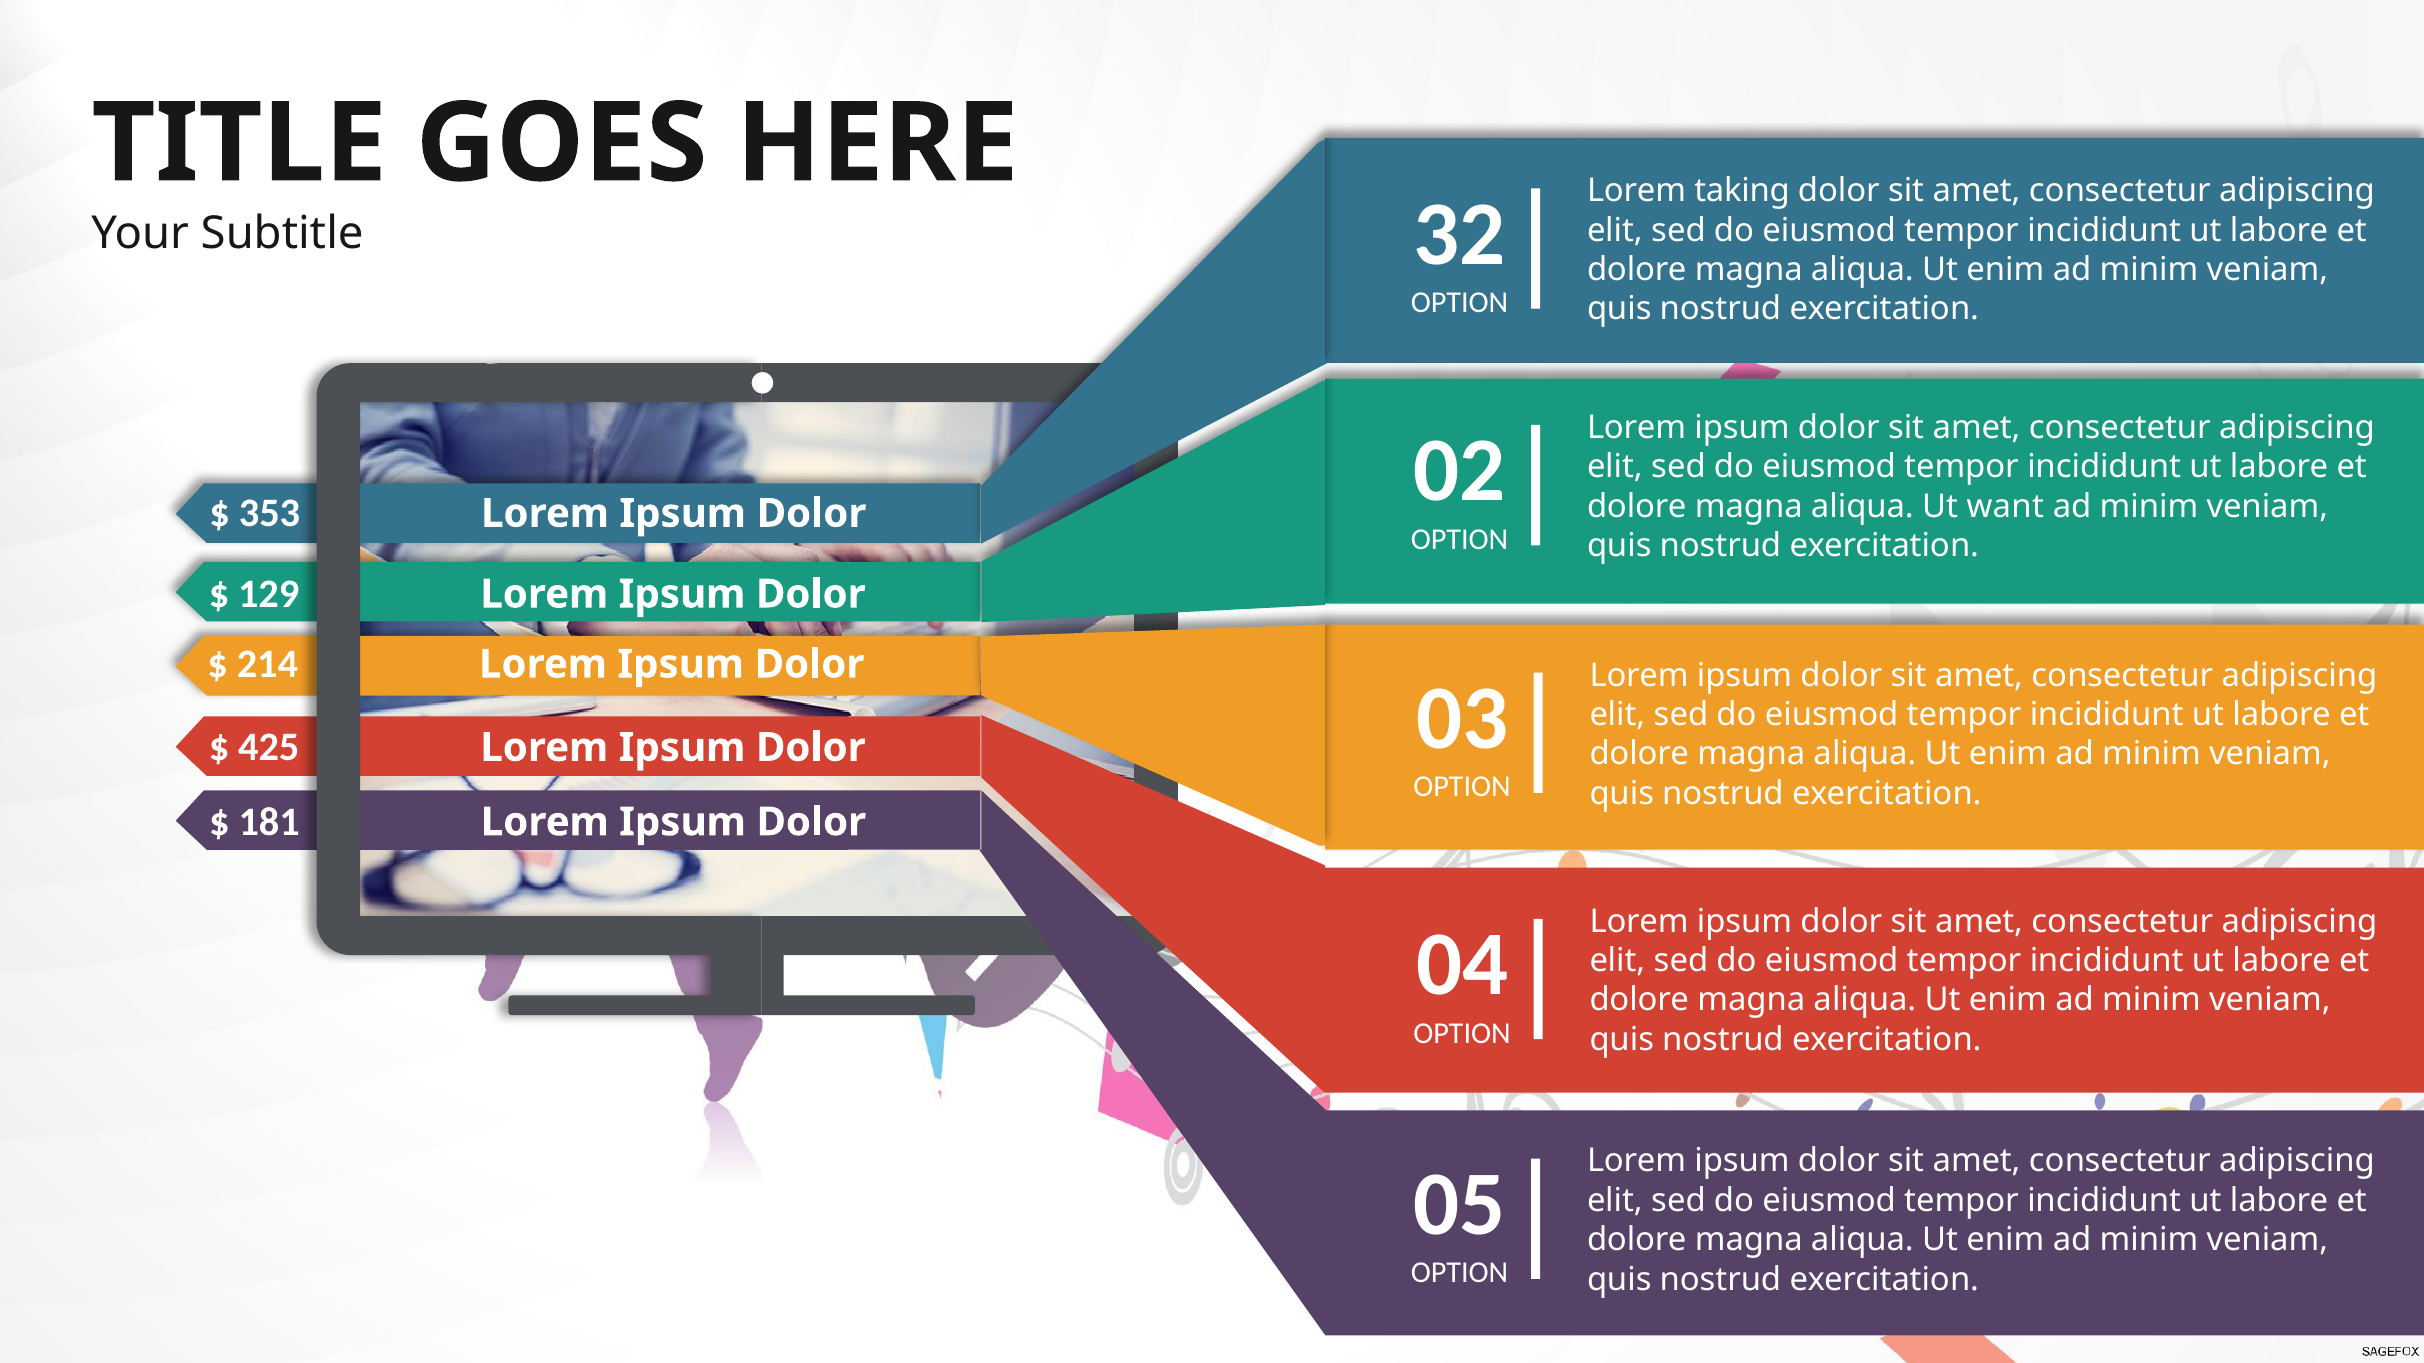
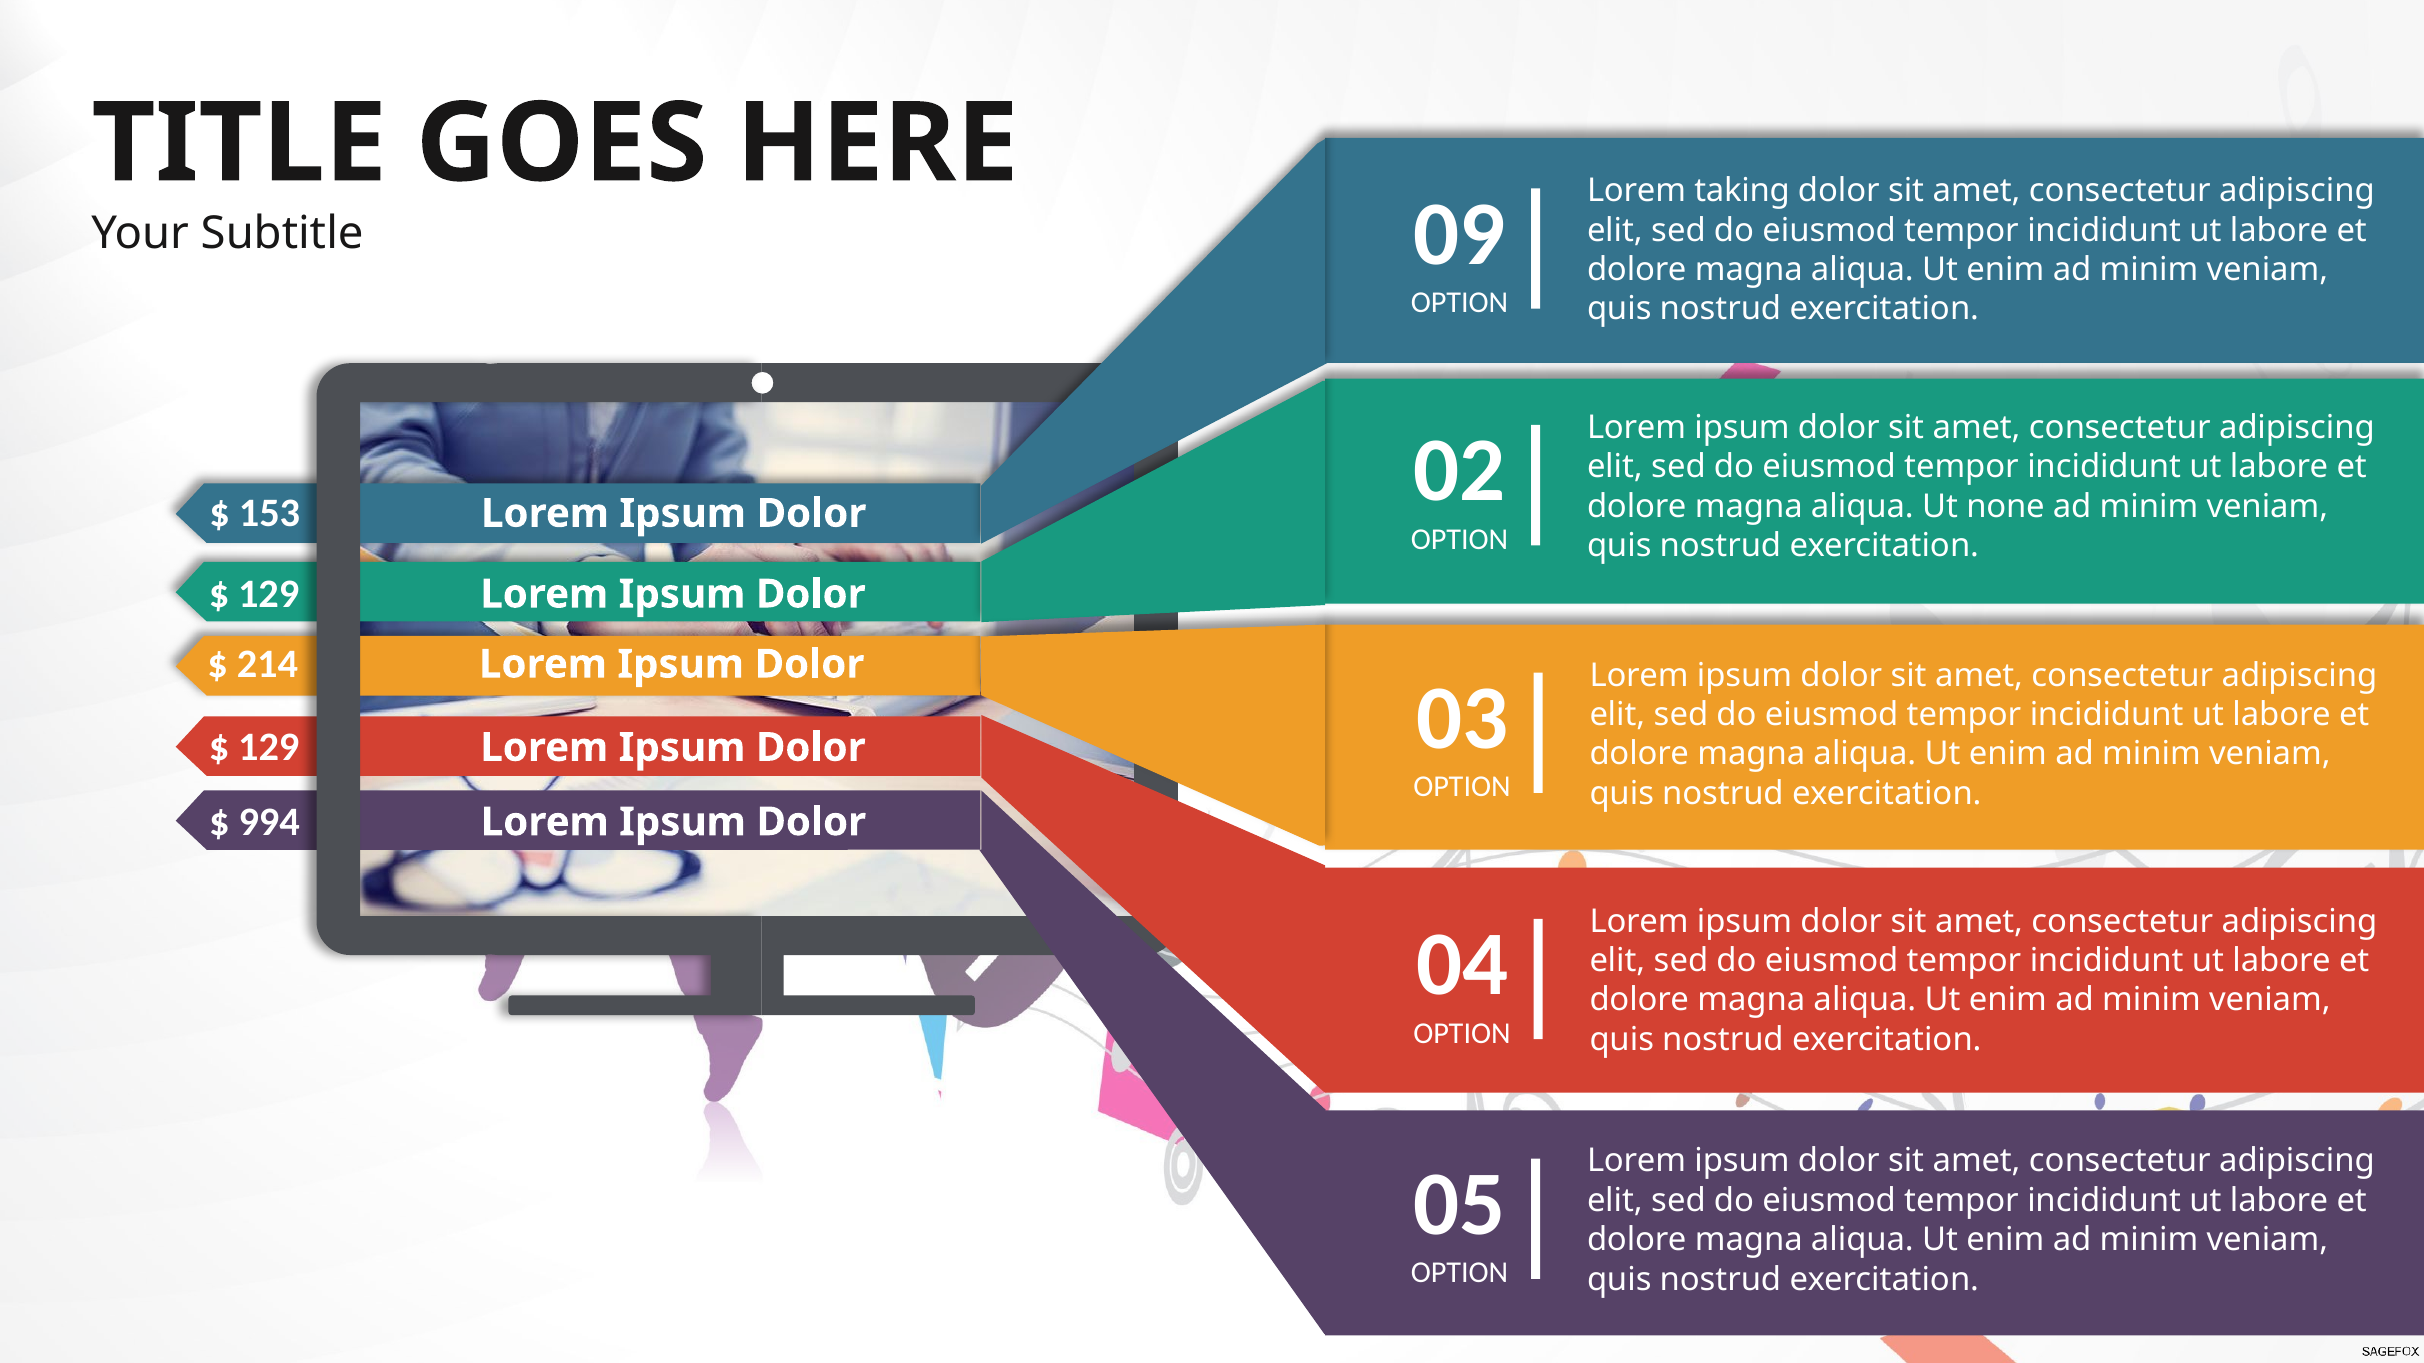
32: 32 -> 09 (1460, 234)
353: 353 -> 153 (269, 514)
want: want -> none (2006, 507)
425: 425 -> 129 (269, 748)
181: 181 -> 994 (269, 822)
